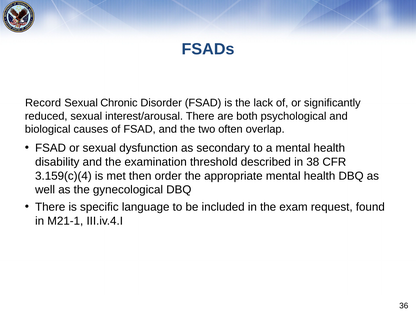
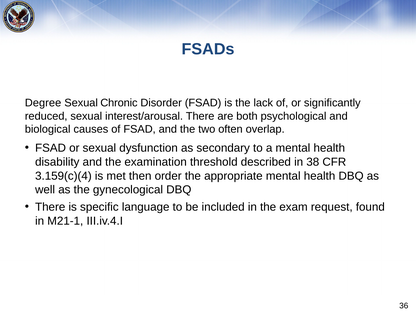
Record: Record -> Degree (43, 103)
